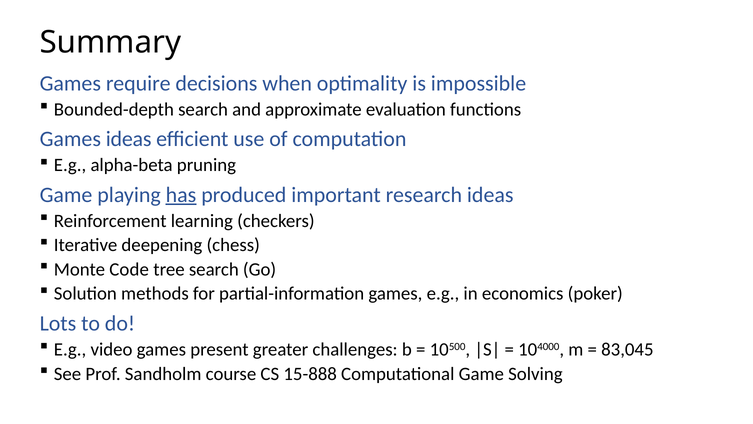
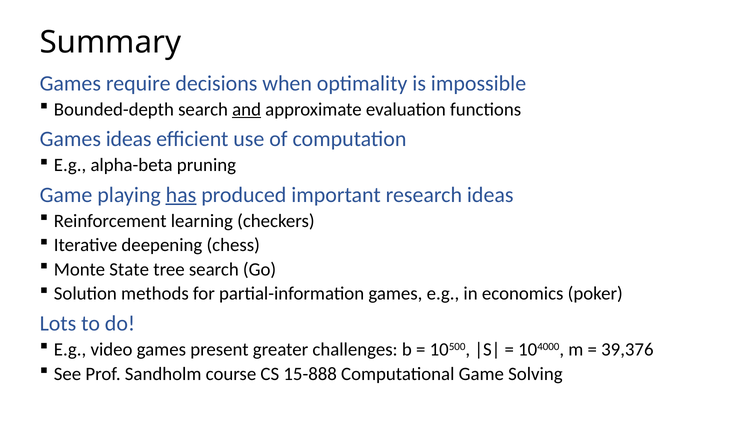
and underline: none -> present (247, 109)
Code: Code -> State (129, 269)
83,045: 83,045 -> 39,376 (627, 349)
